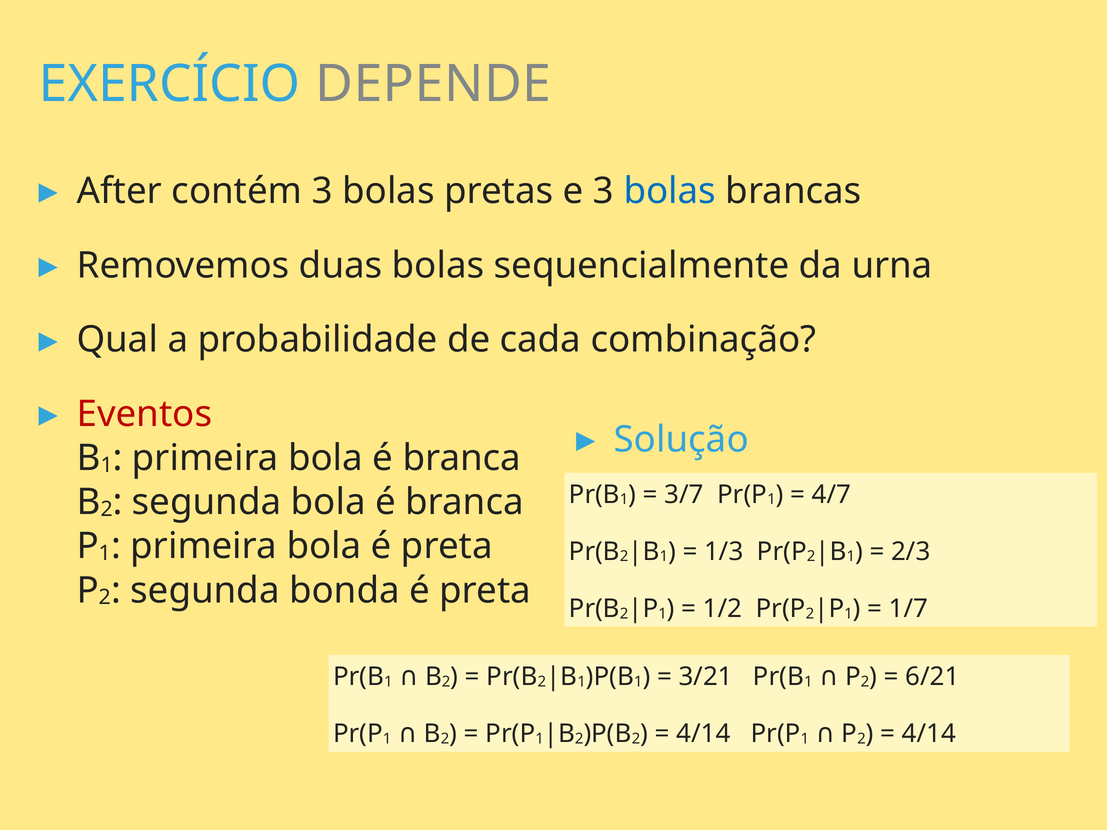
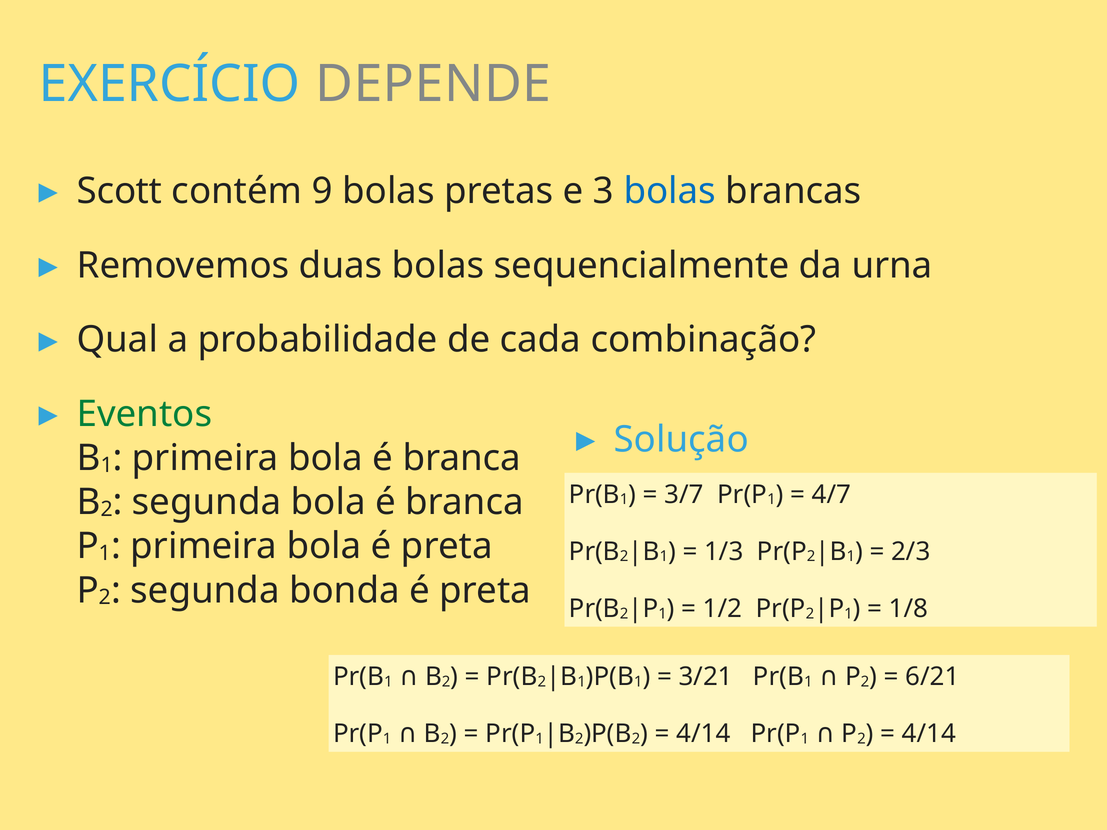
After: After -> Scott (120, 191)
contém 3: 3 -> 9 (322, 191)
Eventos colour: red -> green (144, 414)
1/7: 1/7 -> 1/8 (909, 609)
